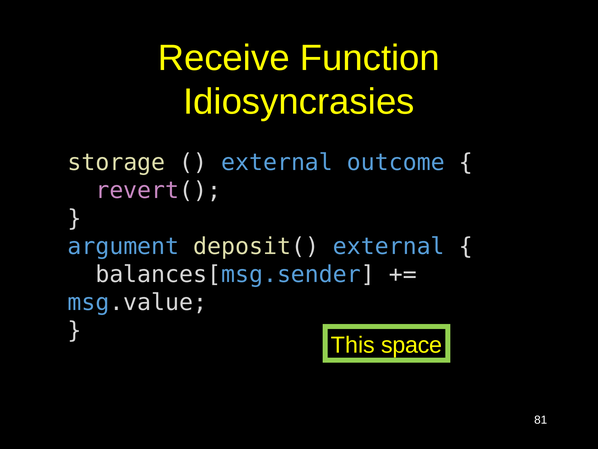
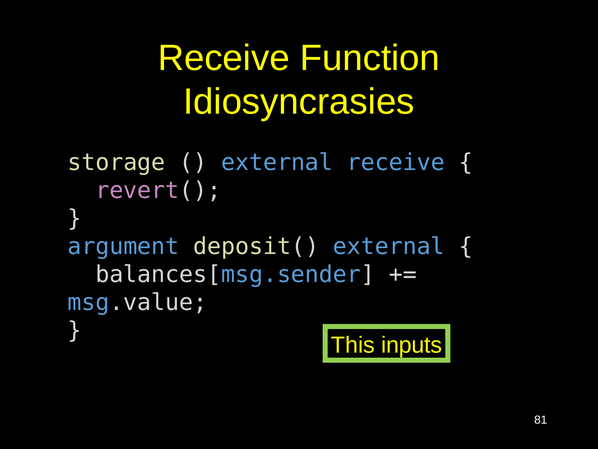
external outcome: outcome -> receive (396, 162)
space: space -> inputs (412, 345)
